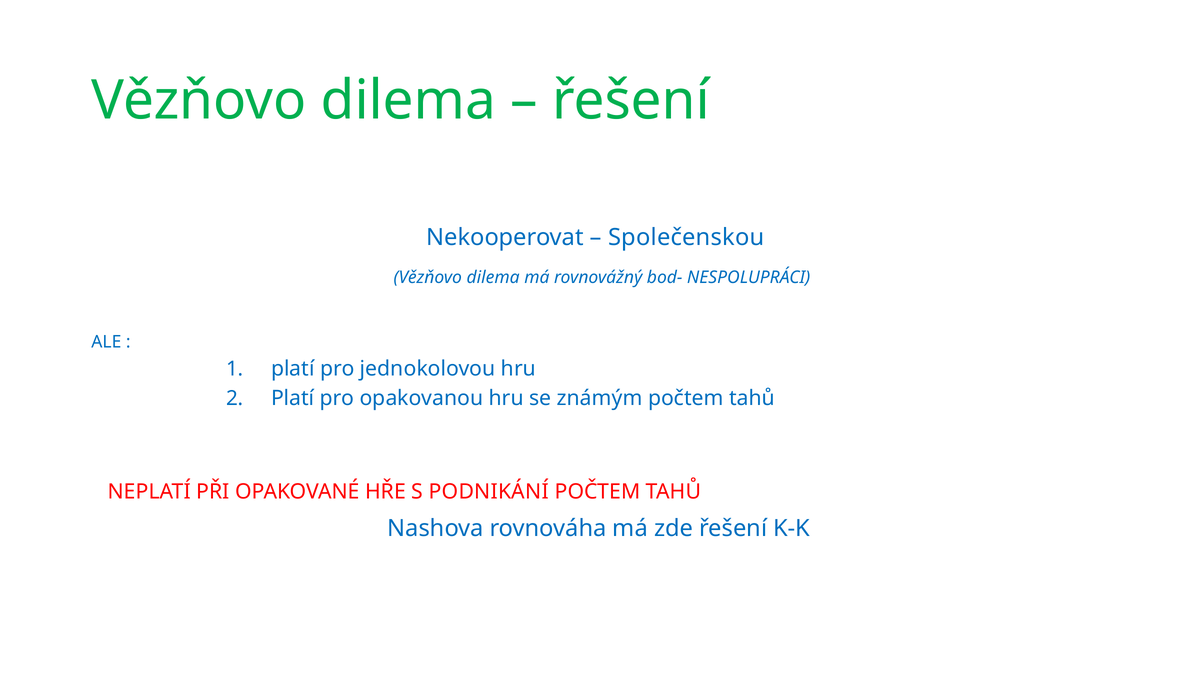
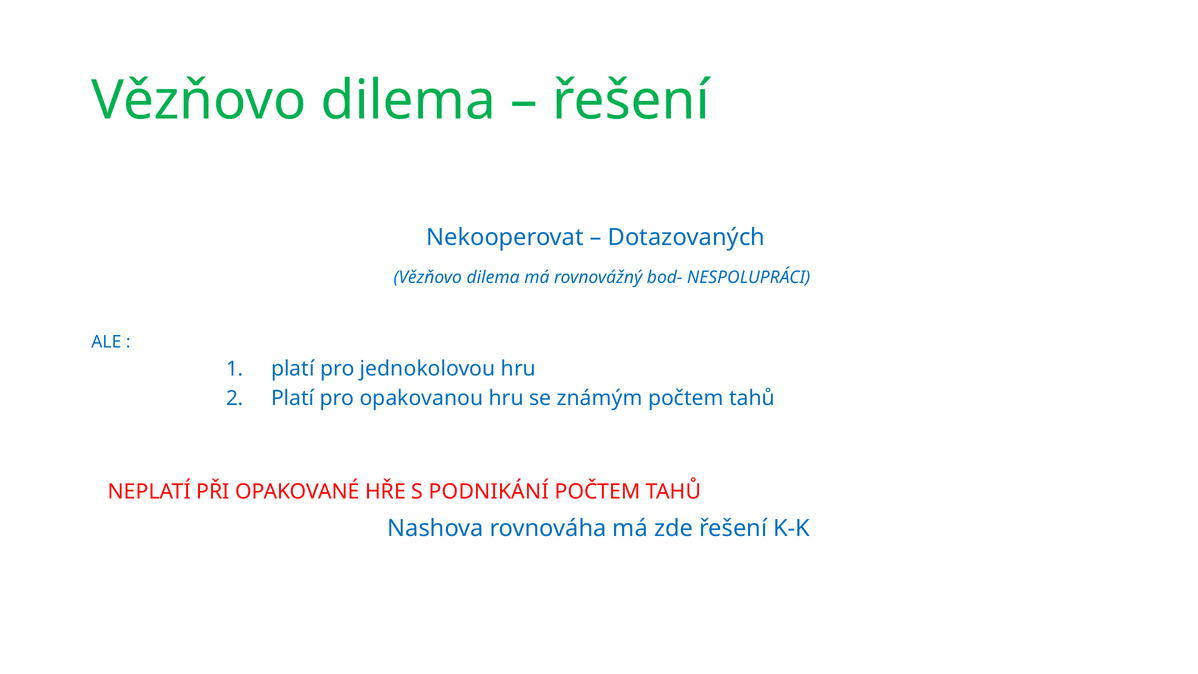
Společenskou: Společenskou -> Dotazovaných (686, 237)
